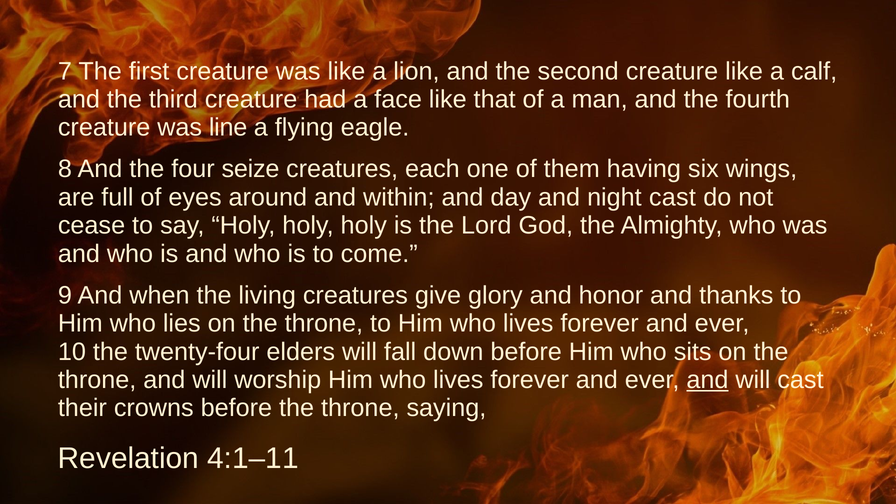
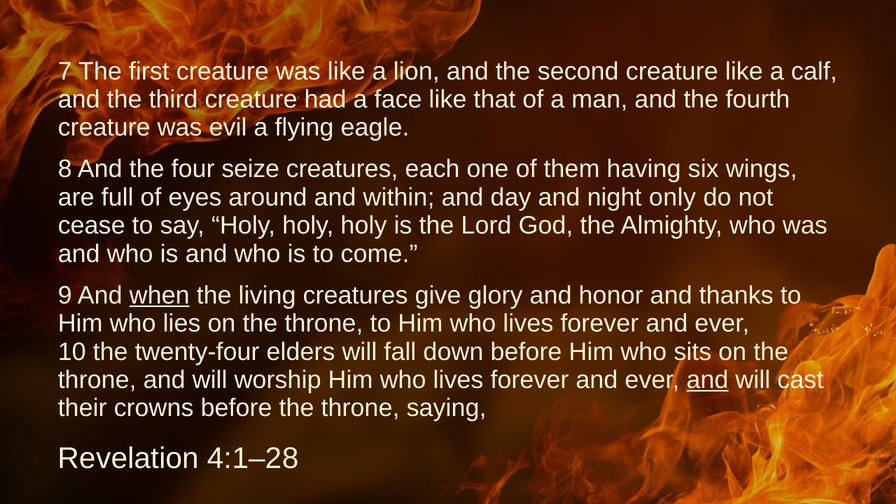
line: line -> evil (228, 128)
night cast: cast -> only (672, 197)
when underline: none -> present (159, 295)
4:1–11: 4:1–11 -> 4:1–28 (253, 459)
